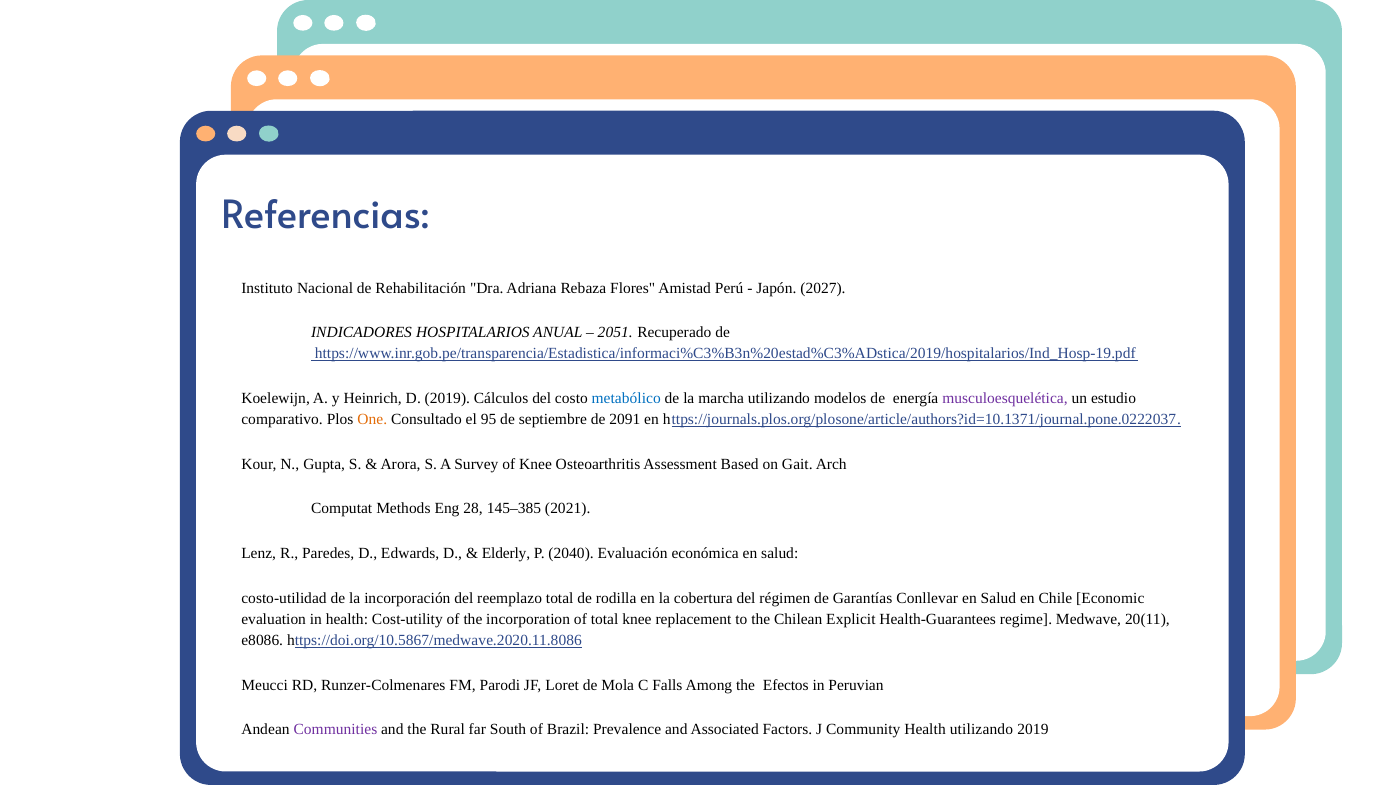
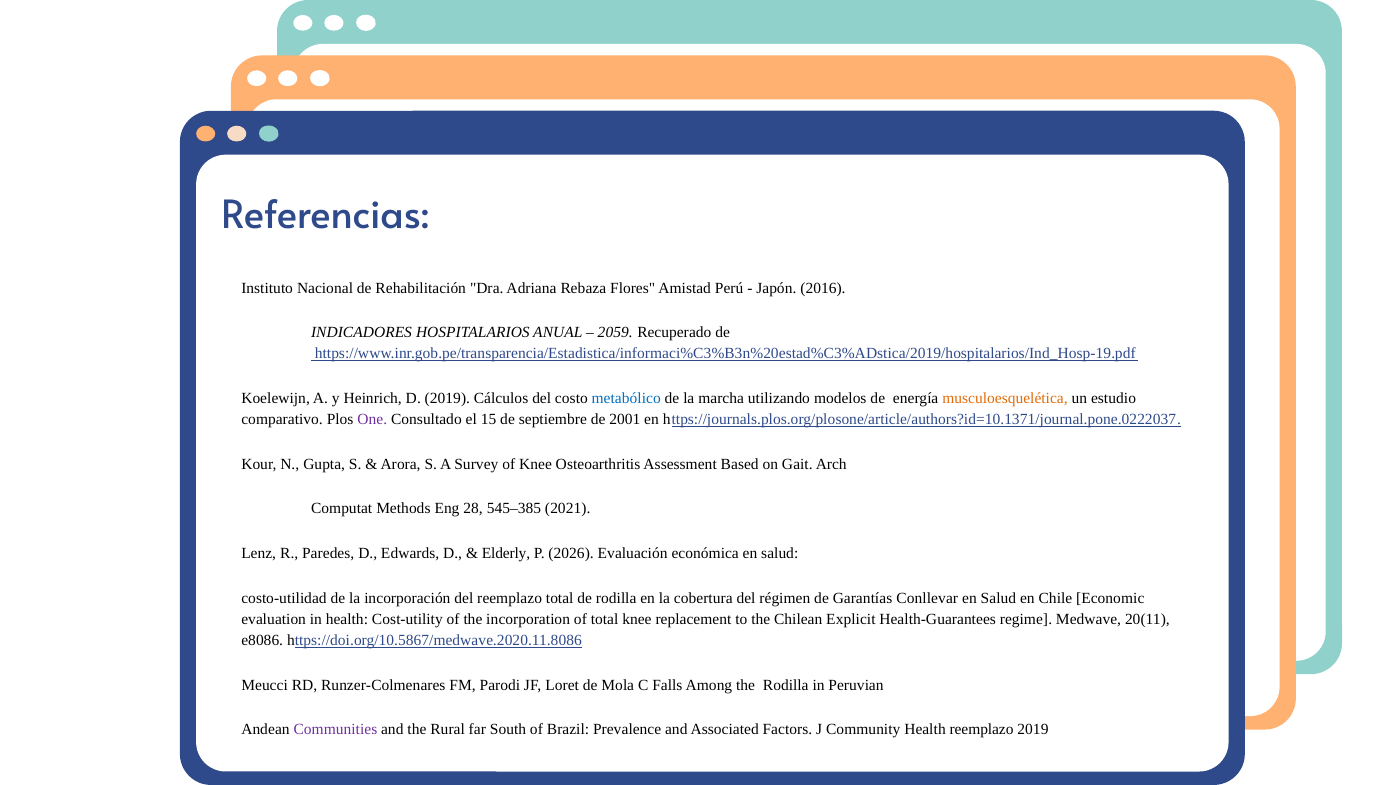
2027: 2027 -> 2016 (823, 288)
2051: 2051 -> 2059 (615, 332)
musculoesquelética colour: purple -> orange (1005, 398)
One colour: orange -> purple (372, 420)
95: 95 -> 15 (489, 420)
2091: 2091 -> 2001 (625, 420)
145–385: 145–385 -> 545–385 (514, 509)
2040: 2040 -> 2026 (571, 553)
the Efectos: Efectos -> Rodilla (786, 685)
Health utilizando: utilizando -> reemplazo (982, 729)
